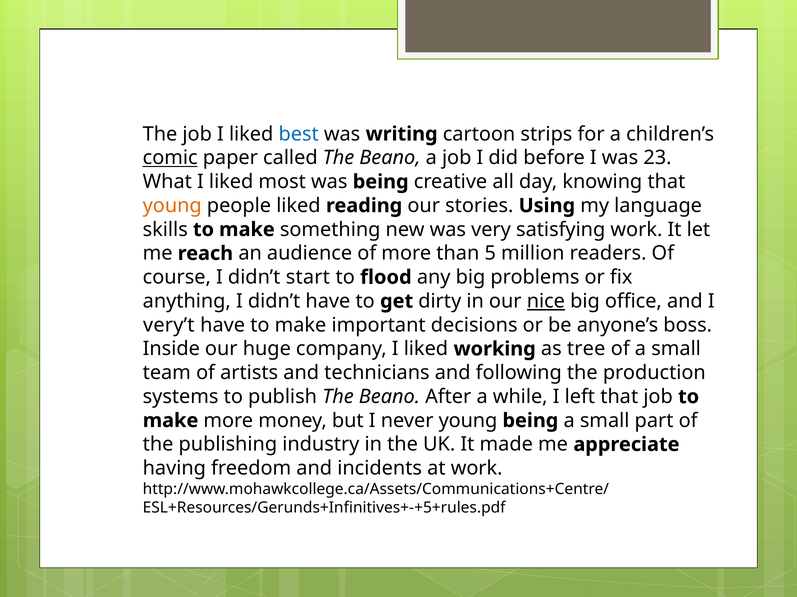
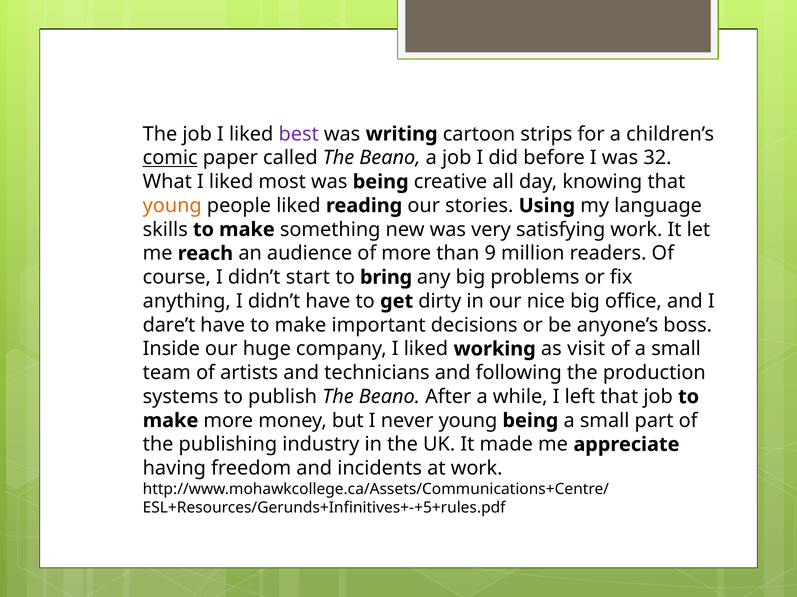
best colour: blue -> purple (299, 134)
23: 23 -> 32 (657, 158)
5: 5 -> 9 (490, 254)
flood: flood -> bring (386, 278)
nice underline: present -> none (546, 302)
very’t: very’t -> dare’t (169, 325)
tree: tree -> visit (586, 349)
